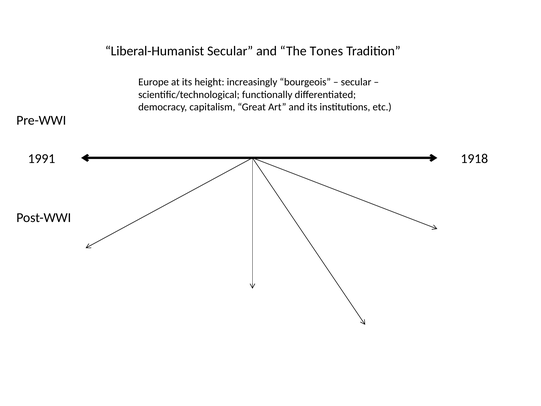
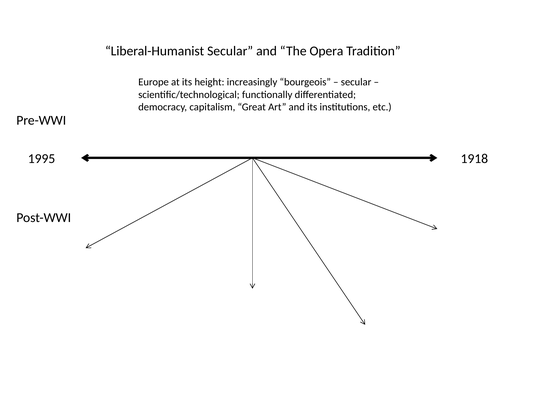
Tones: Tones -> Opera (326, 51)
1991: 1991 -> 1995 (42, 159)
